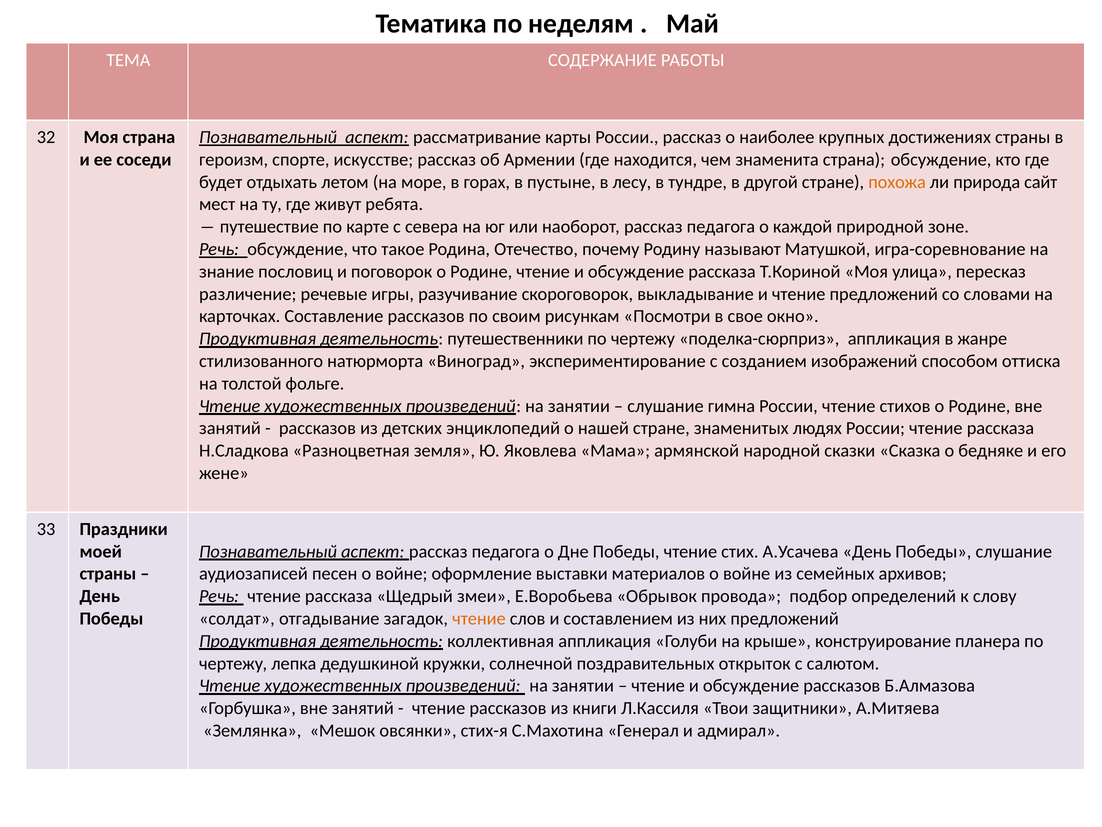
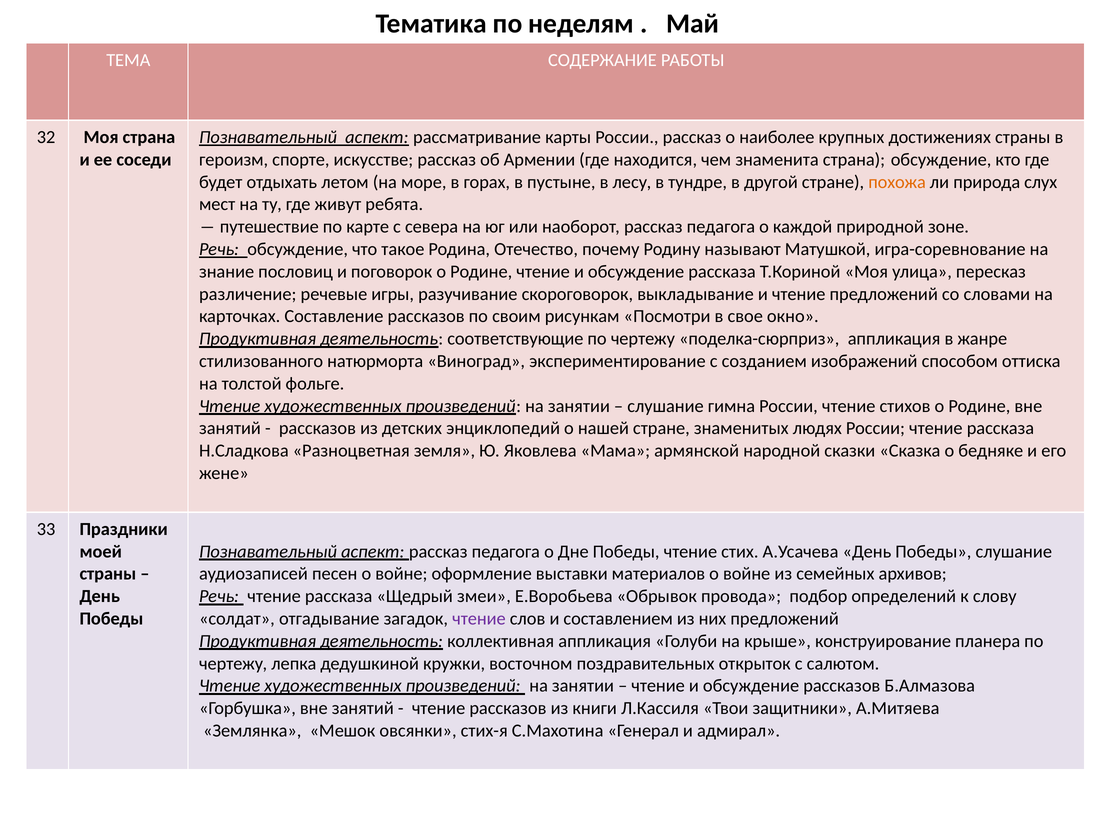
сайт: сайт -> слух (1041, 182)
путешественники: путешественники -> соответствующие (515, 339)
чтение colour: orange -> purple (479, 618)
солнечной: солнечной -> восточном (531, 663)
